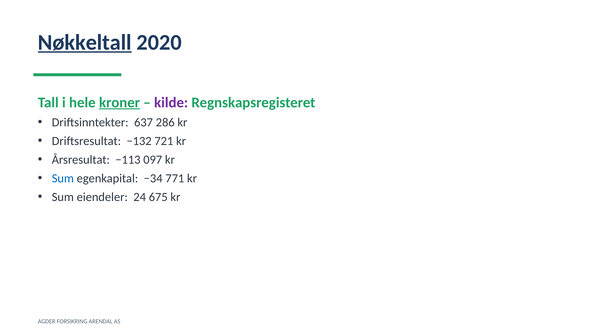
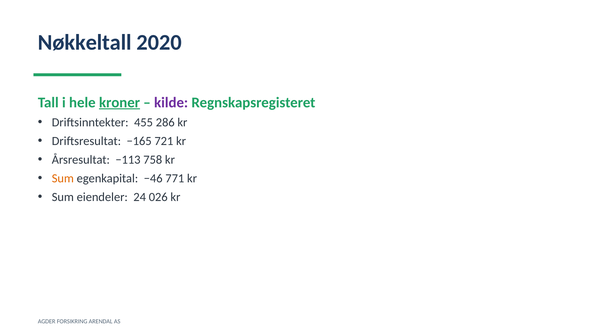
Nøkkeltall underline: present -> none (85, 42)
637: 637 -> 455 (144, 122)
−132: −132 -> −165 (139, 141)
097: 097 -> 758 (153, 160)
Sum colour: blue -> orange (63, 178)
−34: −34 -> −46 (153, 178)
675: 675 -> 026 (158, 197)
